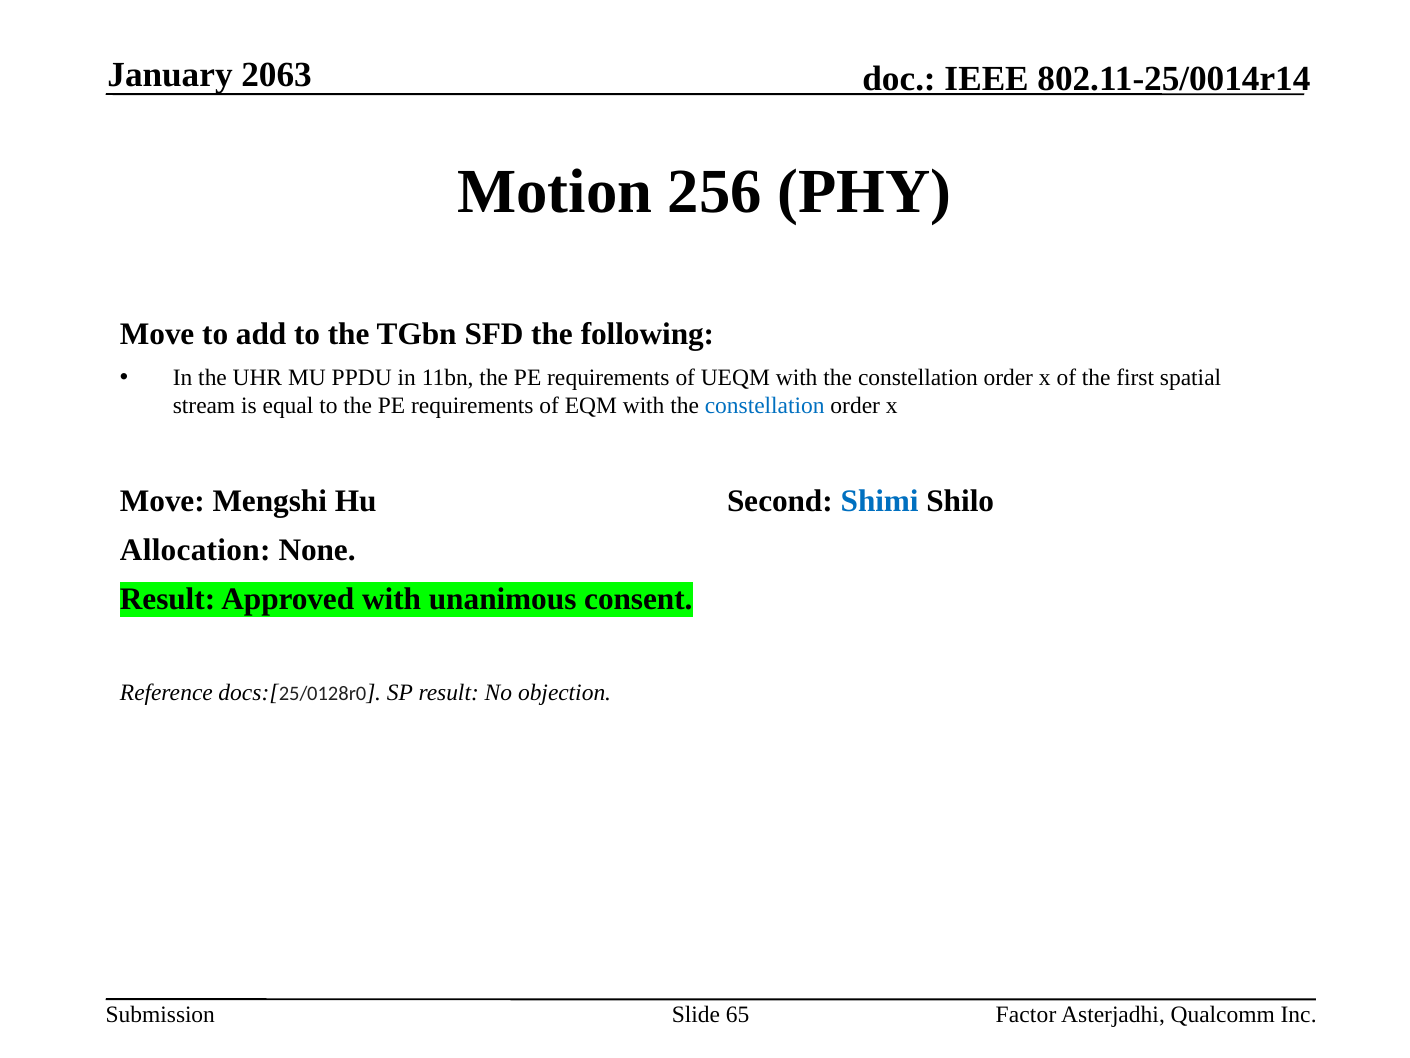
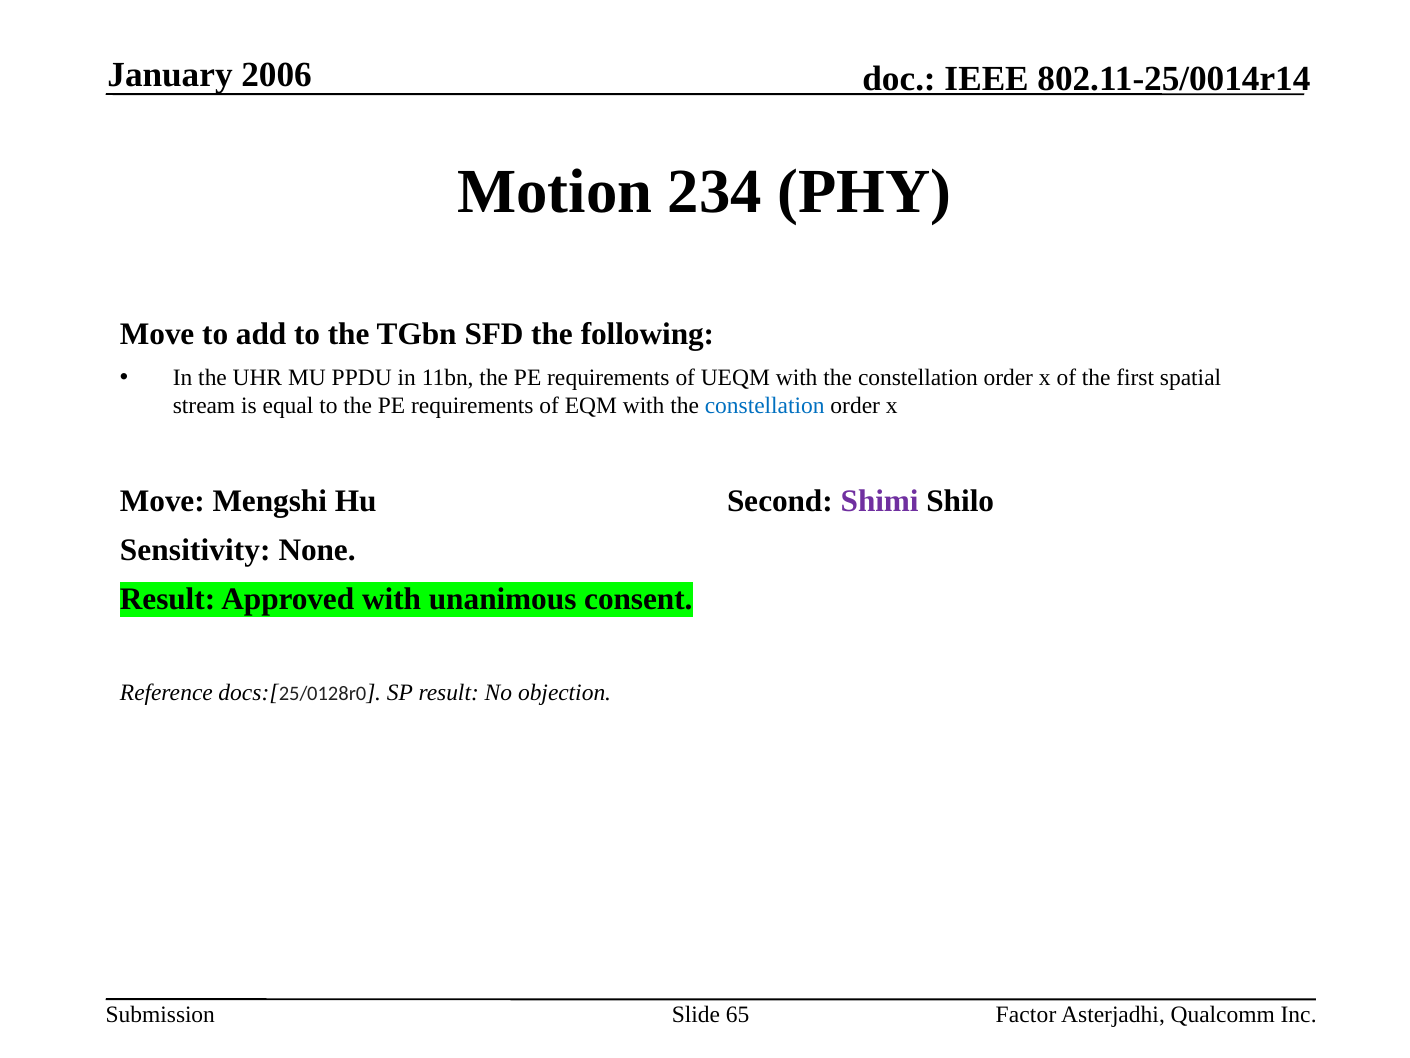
2063: 2063 -> 2006 (277, 75)
256: 256 -> 234 (715, 192)
Shimi colour: blue -> purple (880, 500)
Allocation: Allocation -> Sensitivity (195, 550)
